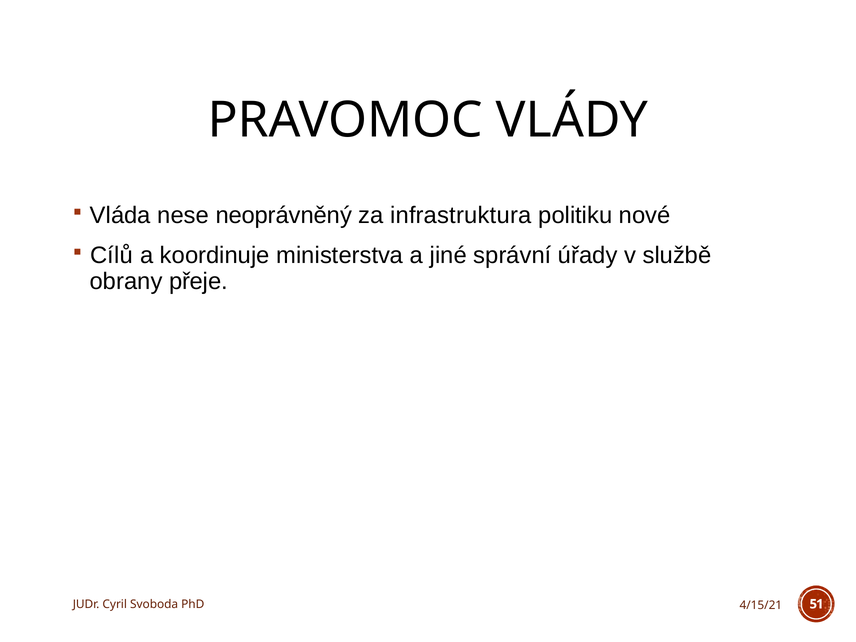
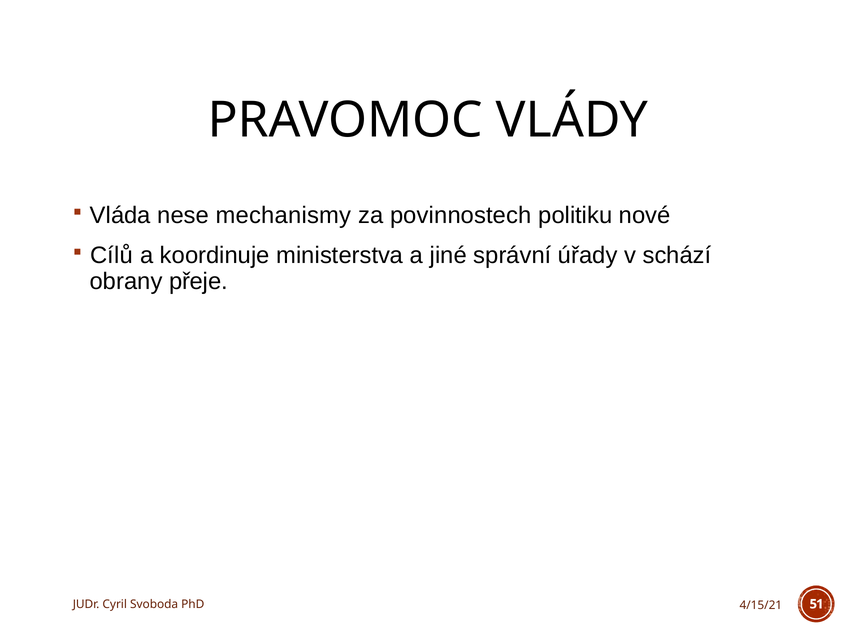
neoprávněný: neoprávněný -> mechanismy (284, 216)
infrastruktura: infrastruktura -> povinnostech (461, 216)
službě: službě -> schází (677, 256)
